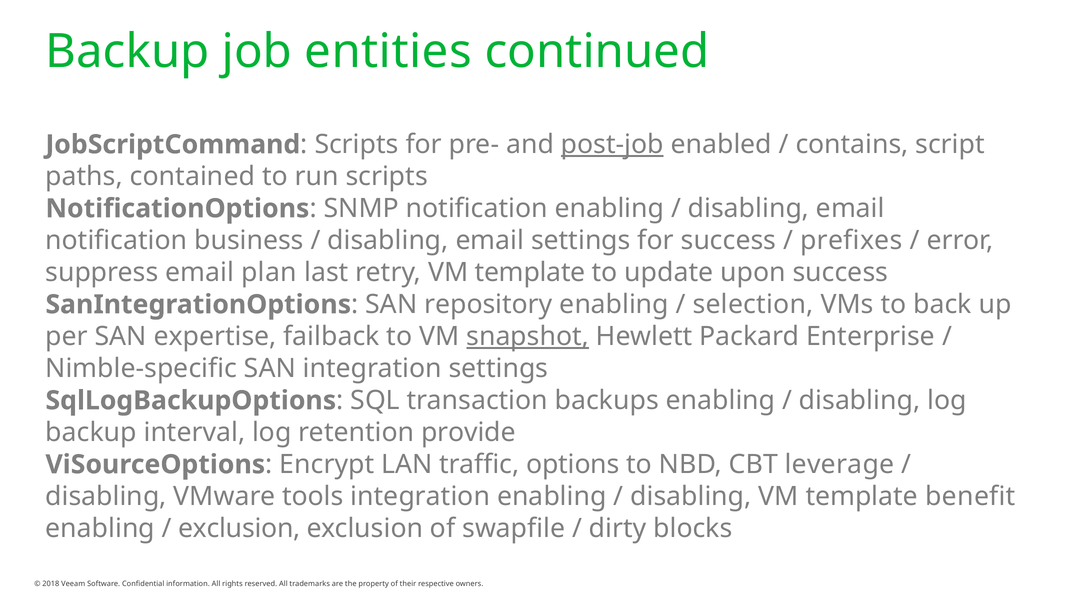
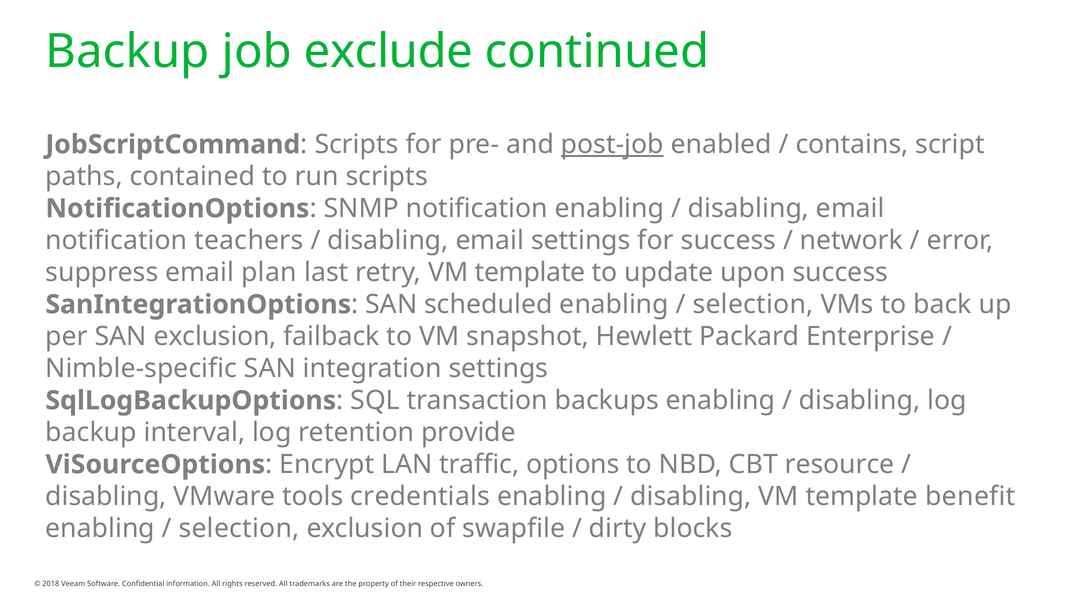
entities: entities -> exclude (389, 52)
business: business -> teachers (249, 241)
prefixes: prefixes -> network (851, 241)
repository: repository -> scheduled (488, 305)
SAN expertise: expertise -> exclusion (215, 337)
snapshot underline: present -> none (528, 337)
leverage: leverage -> resource (840, 465)
tools integration: integration -> credentials (420, 497)
exclusion: exclusion -> selection (239, 529)
